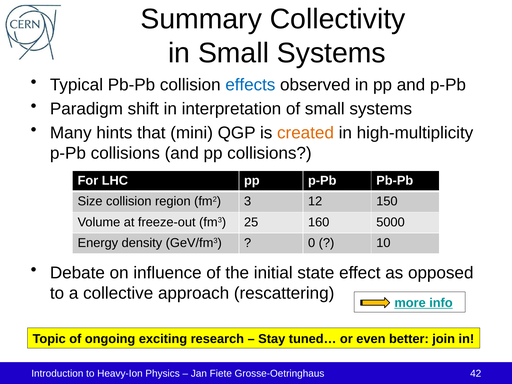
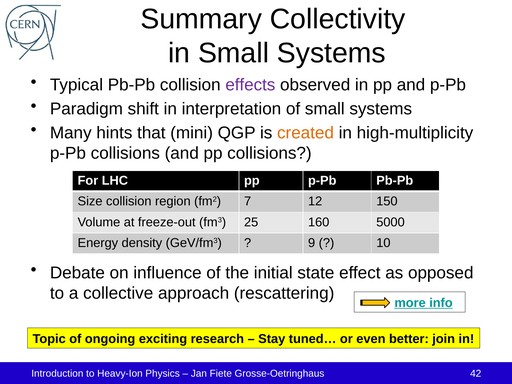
effects colour: blue -> purple (250, 85)
3: 3 -> 7 (248, 201)
0: 0 -> 9 (312, 243)
